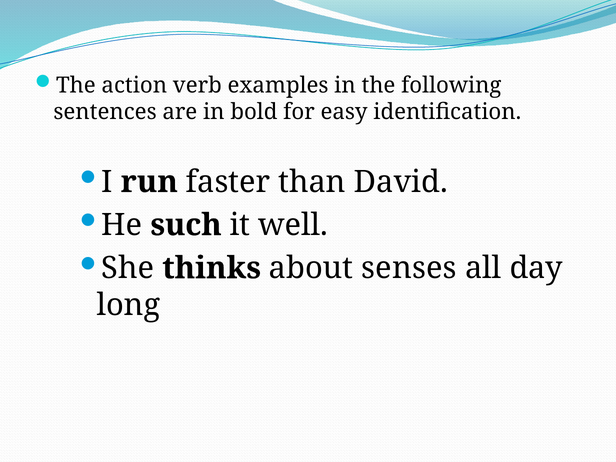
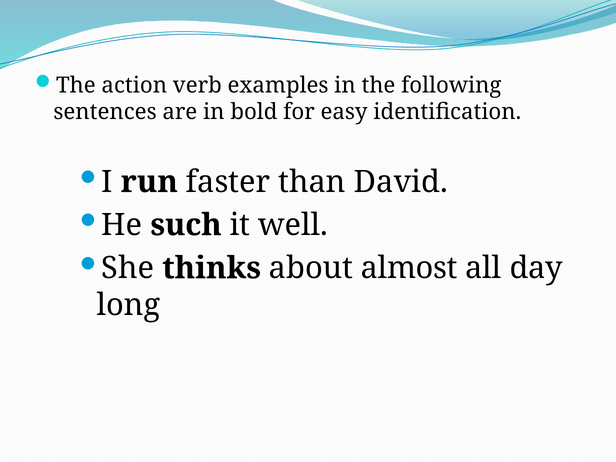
senses: senses -> almost (409, 268)
